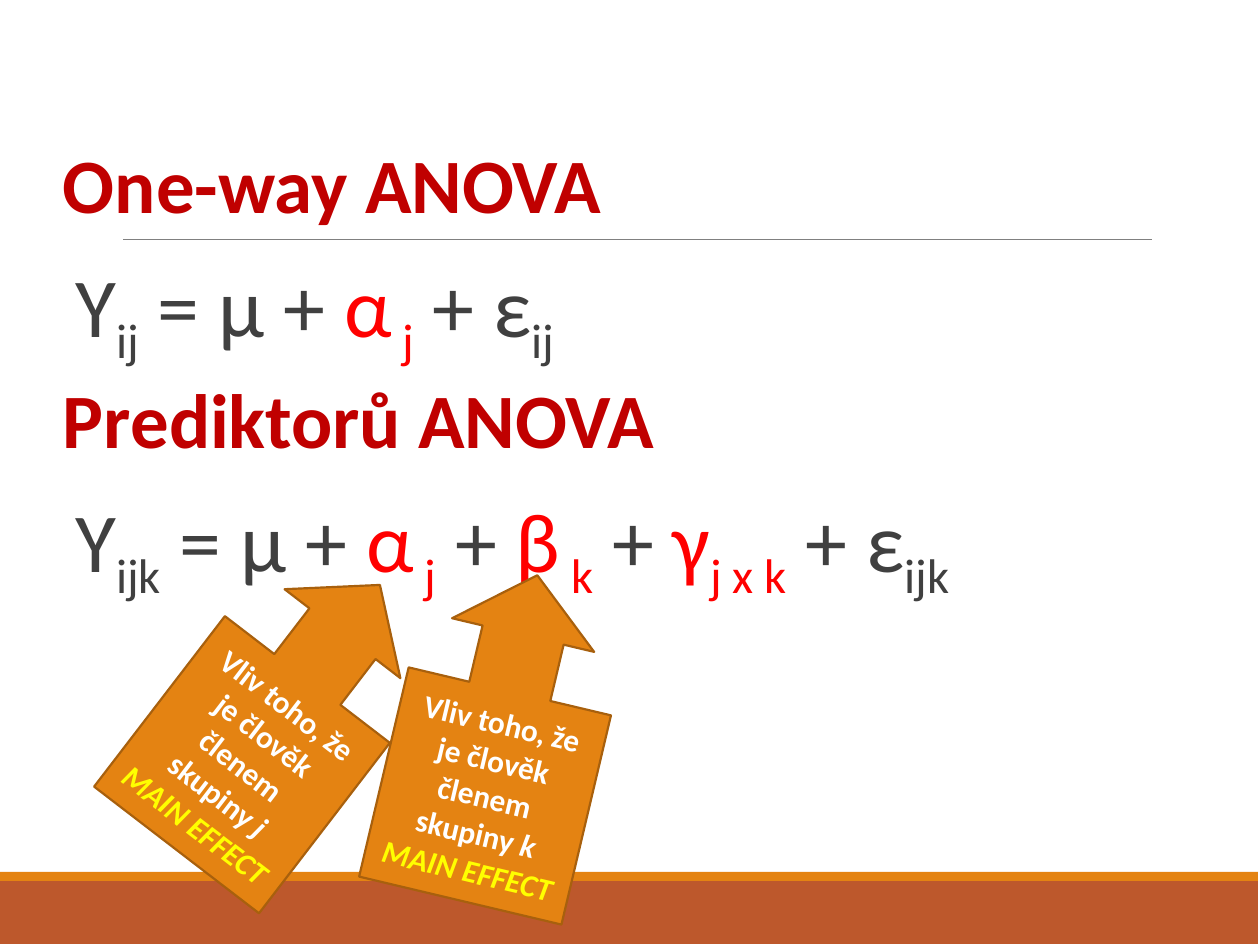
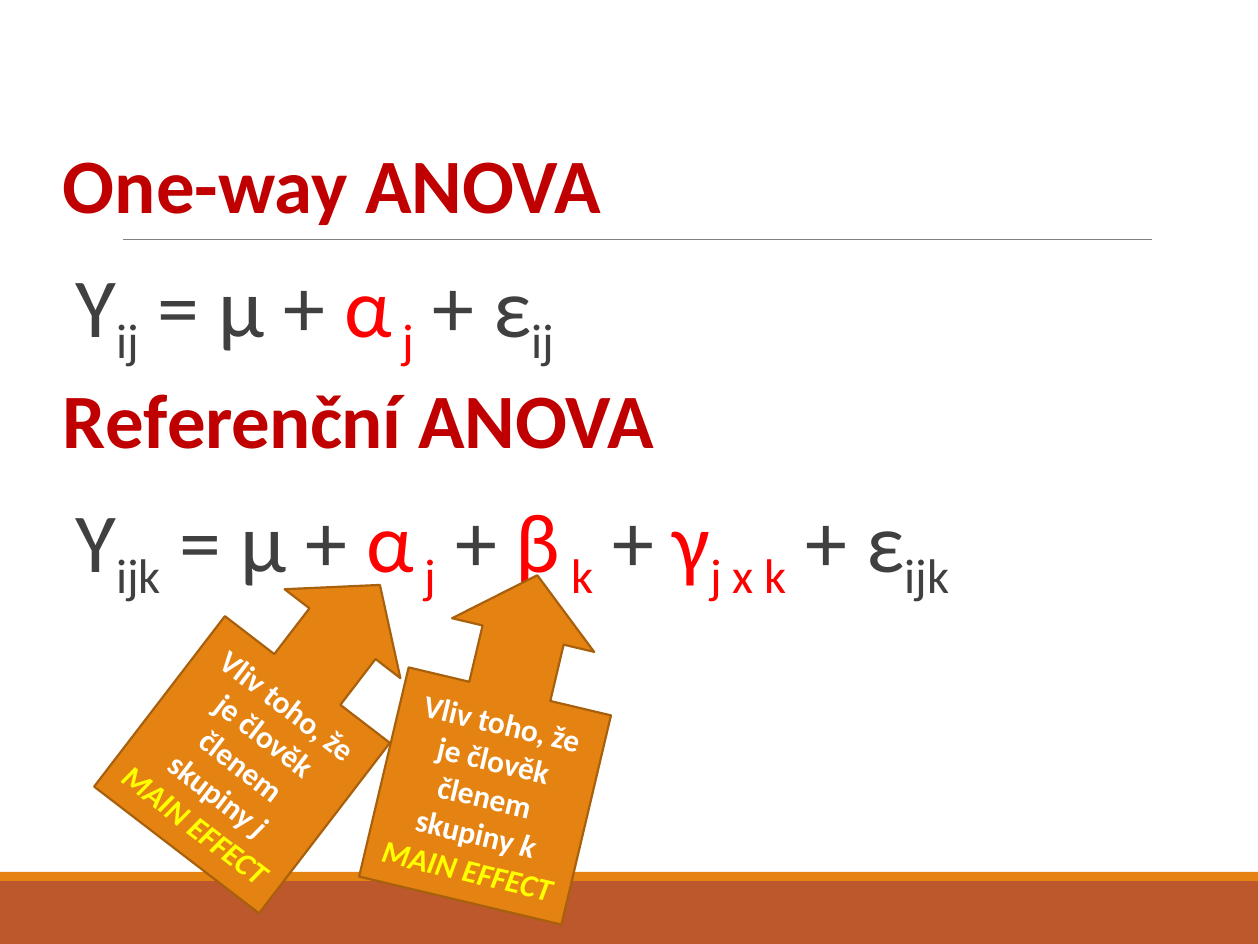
Prediktorů: Prediktorů -> Referenční (232, 423)
